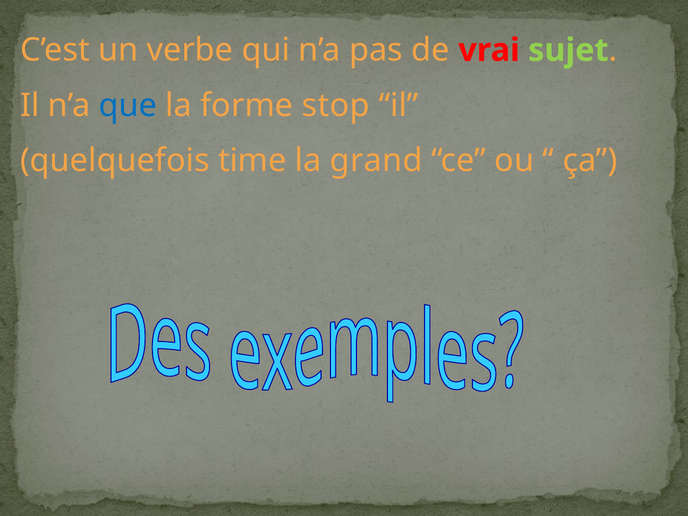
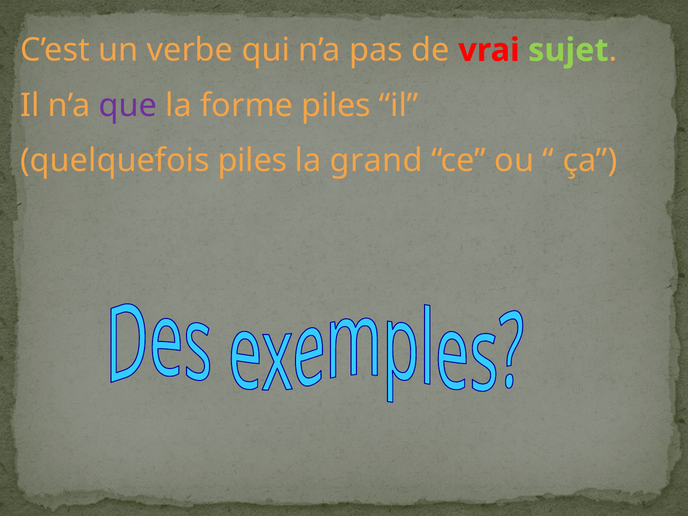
que colour: blue -> purple (128, 105)
forme stop: stop -> piles (336, 105)
quelquefois time: time -> piles (252, 161)
